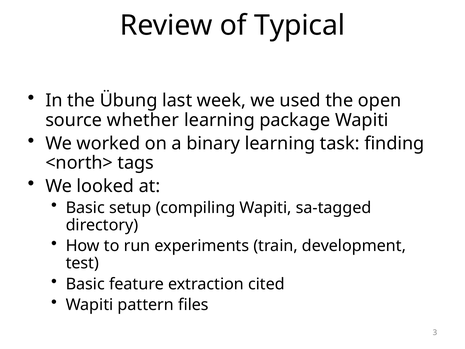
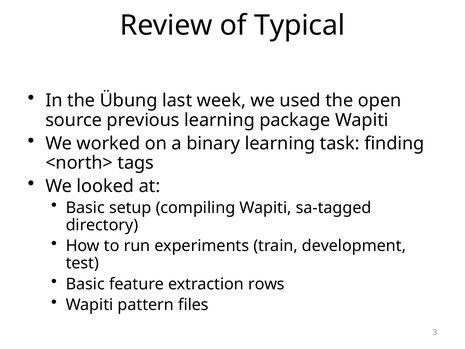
whether: whether -> previous (143, 120)
cited: cited -> rows (266, 284)
